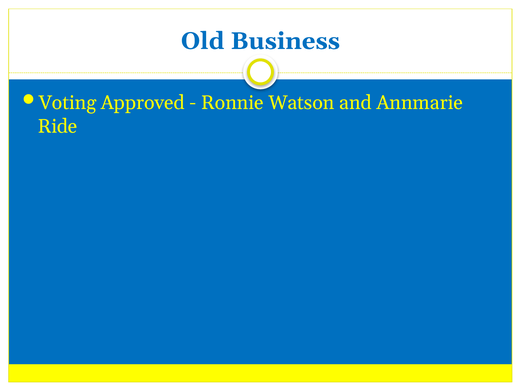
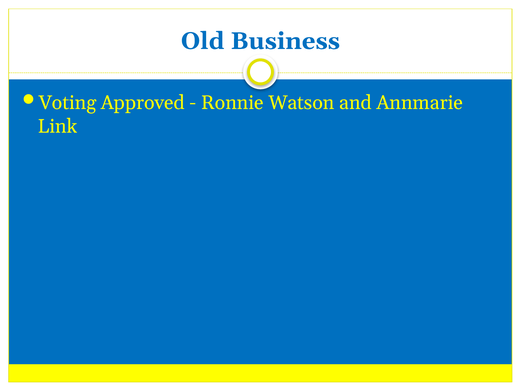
Ride: Ride -> Link (58, 126)
